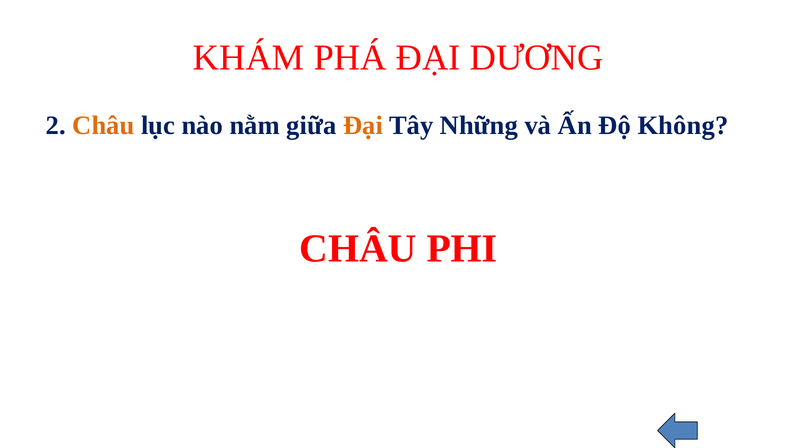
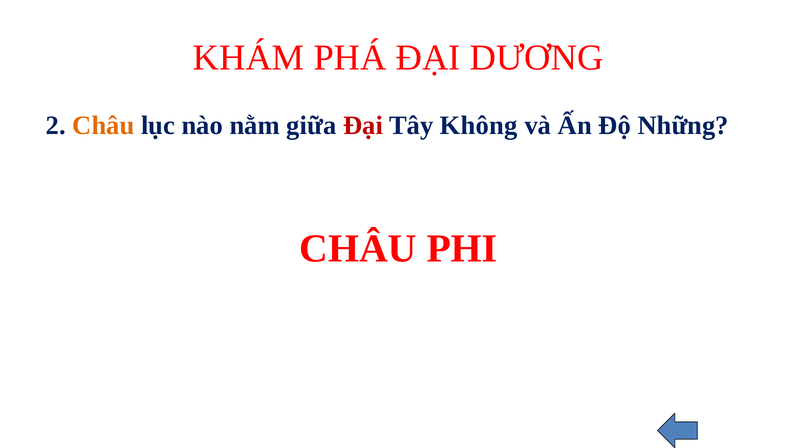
Đại colour: orange -> red (363, 125)
Những: Những -> Không (479, 125)
Không: Không -> Những (683, 125)
